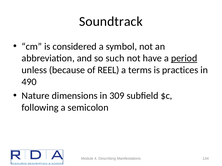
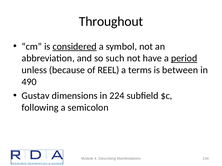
Soundtrack: Soundtrack -> Throughout (111, 21)
considered underline: none -> present (75, 47)
practices: practices -> between (180, 70)
Nature: Nature -> Gustav (36, 96)
309: 309 -> 224 (117, 96)
